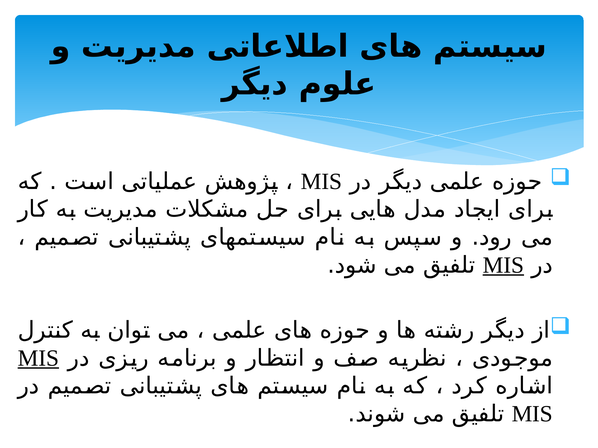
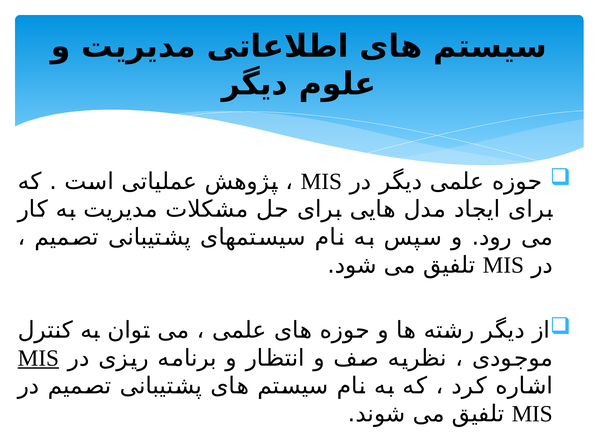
MIS underline: present -> none (503, 265)
